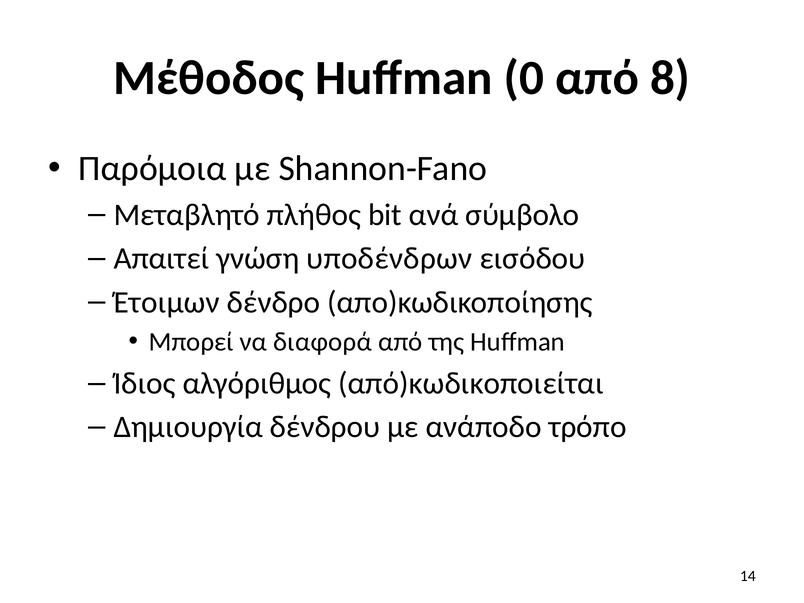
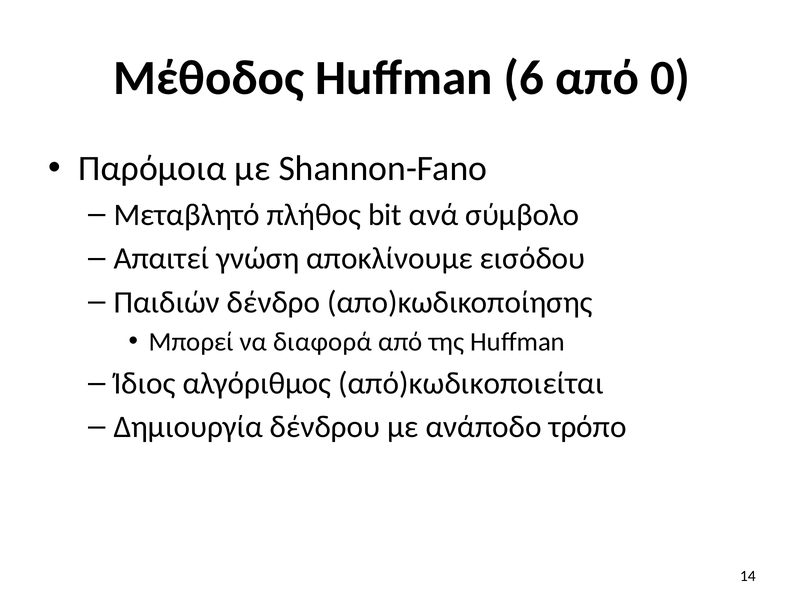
0: 0 -> 6 (524, 78)
8: 8 -> 0 (670, 78)
υποδένδρων: υποδένδρων -> αποκλίνουμε (390, 259)
Έτοιμων: Έτοιμων -> Παιδιών (167, 302)
